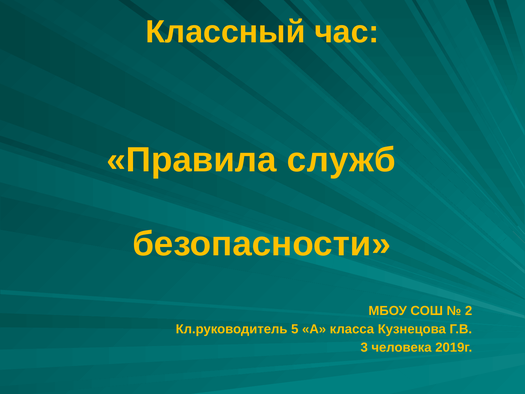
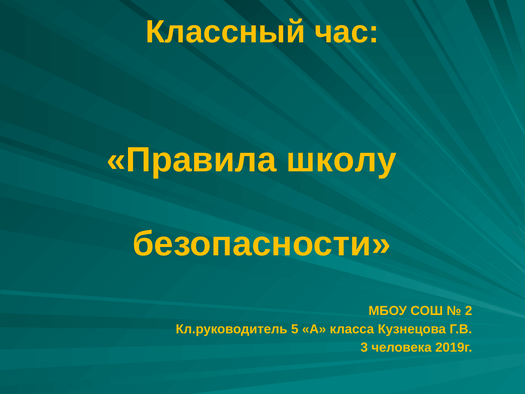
служб: служб -> школу (341, 160)
